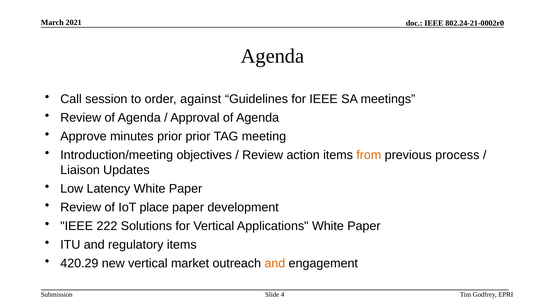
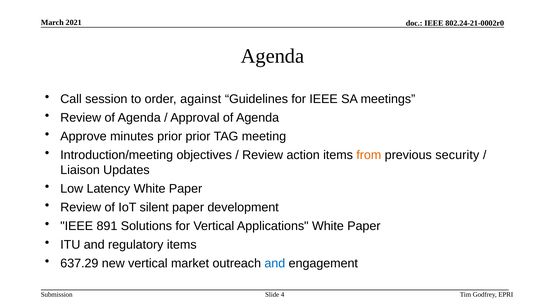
process: process -> security (457, 155)
place: place -> silent (154, 207)
222: 222 -> 891 (107, 226)
420.29: 420.29 -> 637.29 (79, 263)
and colour: orange -> blue (275, 263)
